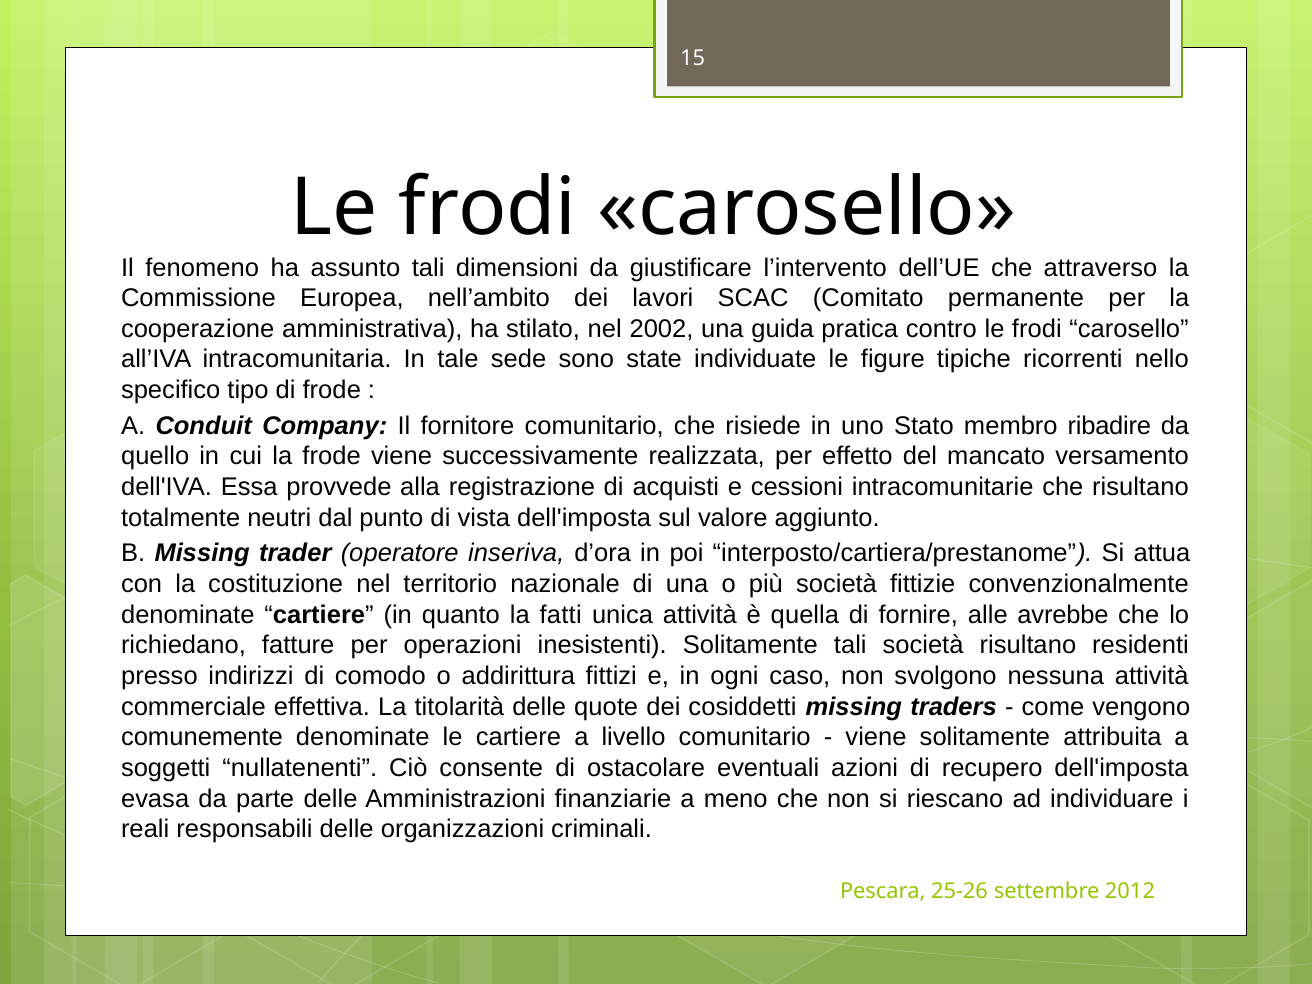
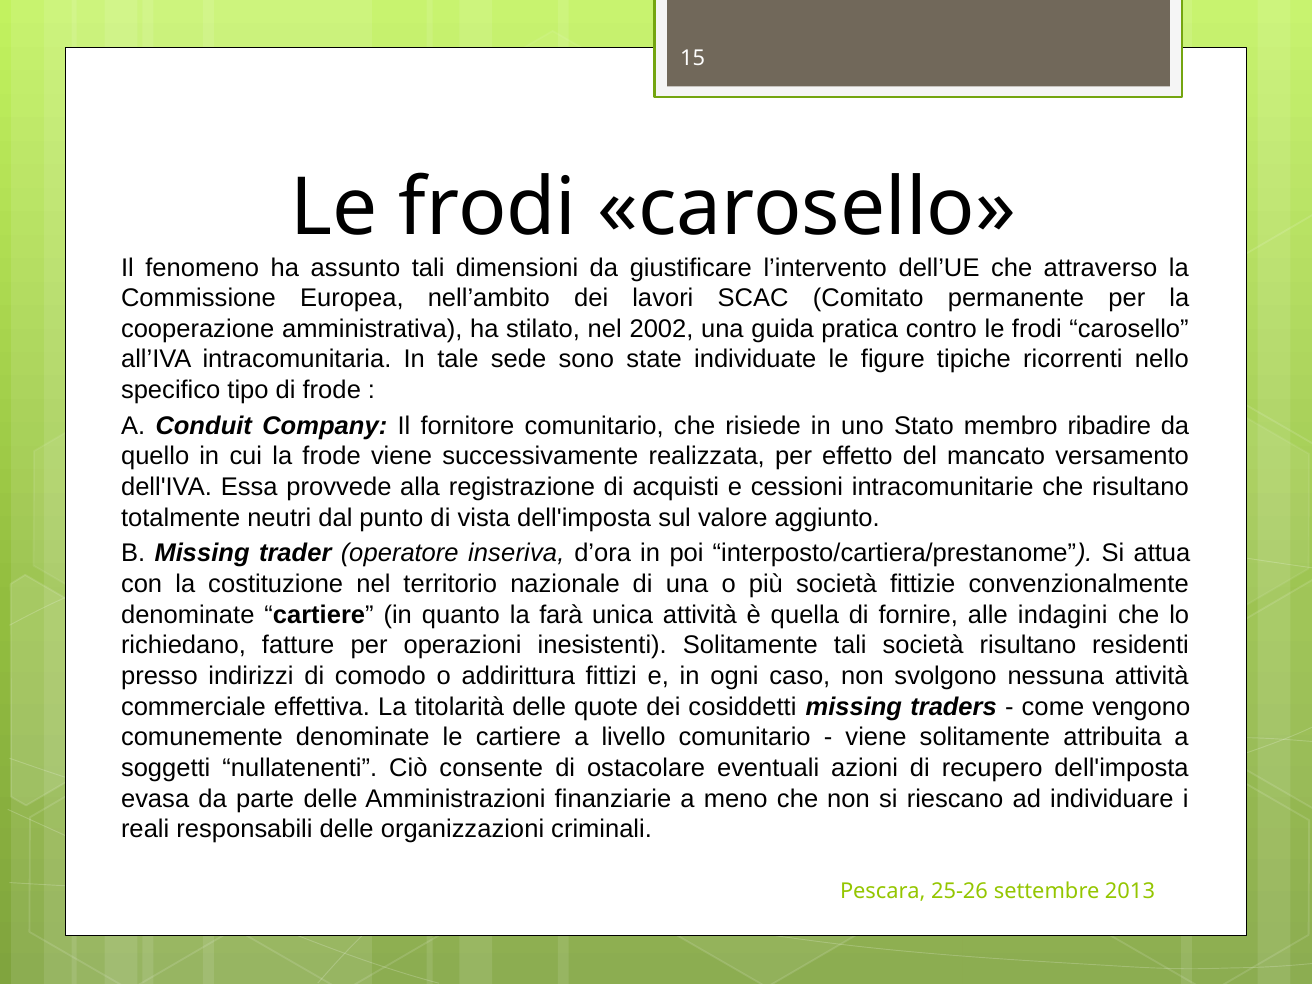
fatti: fatti -> farà (561, 615)
avrebbe: avrebbe -> indagini (1063, 615)
2012: 2012 -> 2013 (1130, 891)
